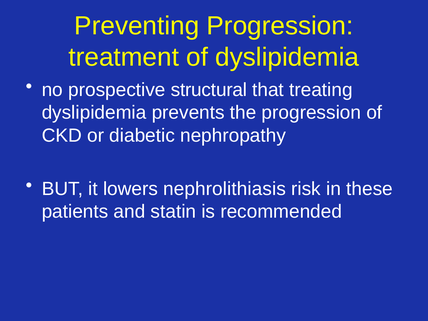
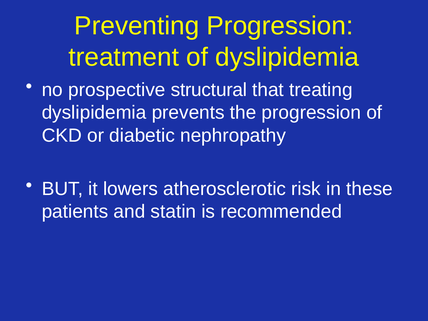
nephrolithiasis: nephrolithiasis -> atherosclerotic (225, 189)
